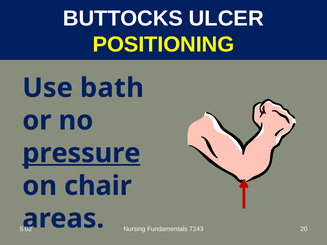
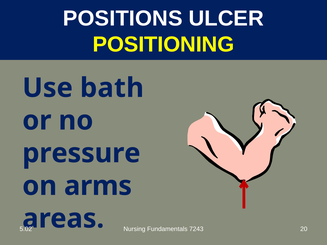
BUTTOCKS: BUTTOCKS -> POSITIONS (123, 18)
pressure underline: present -> none (81, 153)
chair: chair -> arms (98, 186)
